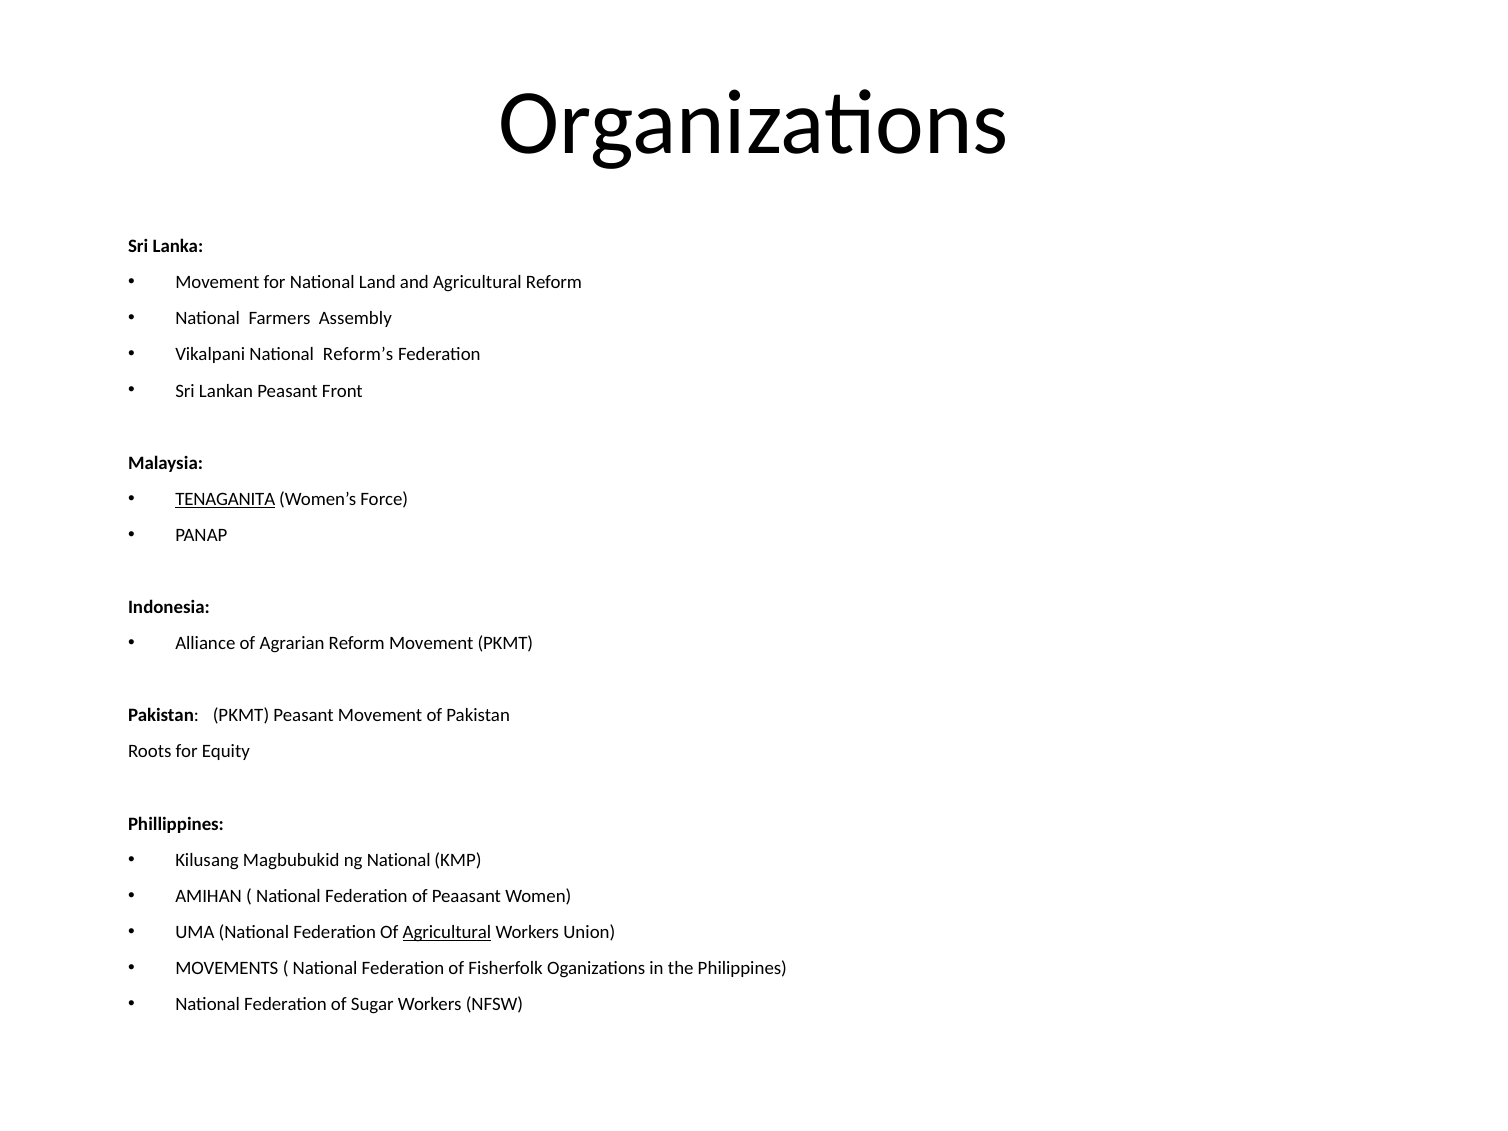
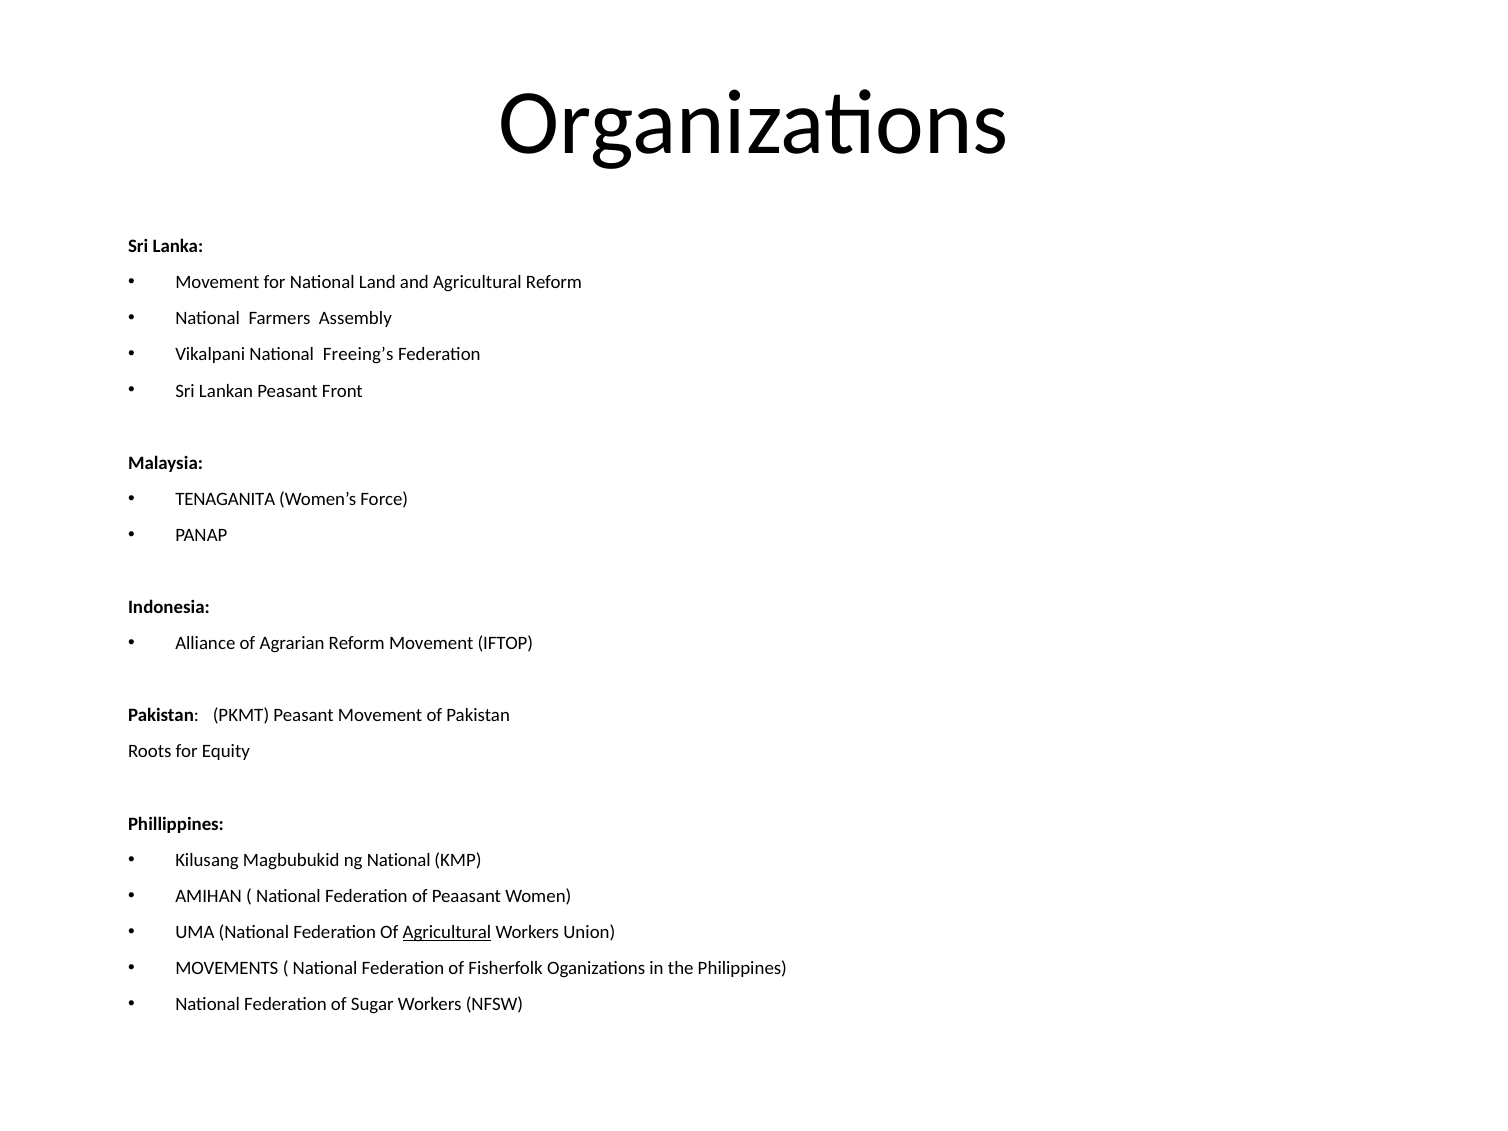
Reform’s: Reform’s -> Freeing’s (358, 355)
TENAGANITA underline: present -> none (225, 499)
Movement PKMT: PKMT -> IFTOP (505, 643)
